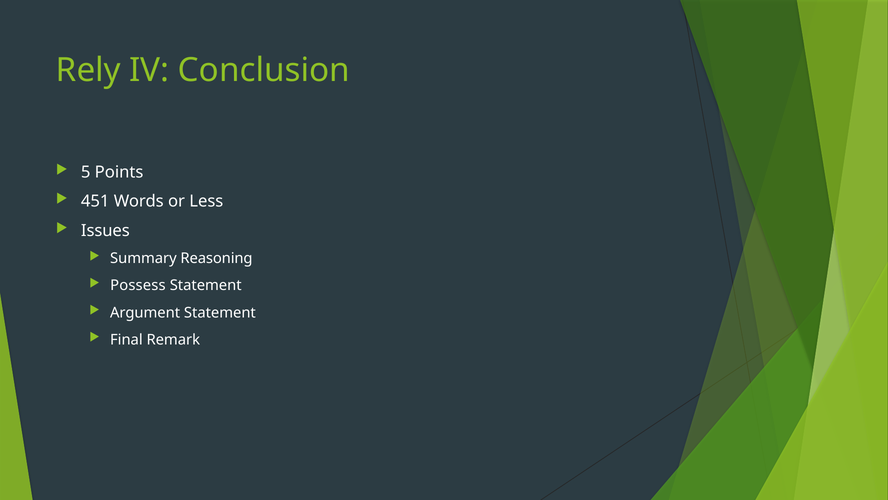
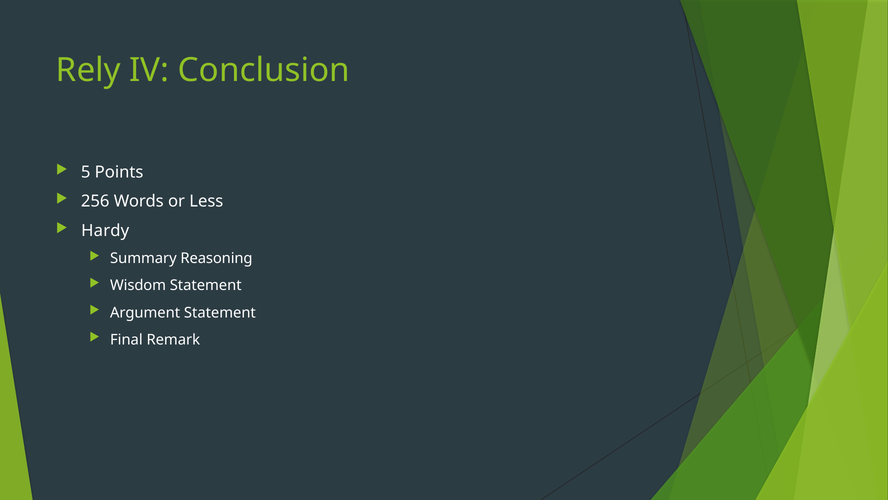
451: 451 -> 256 (95, 201)
Issues: Issues -> Hardy (105, 230)
Possess: Possess -> Wisdom (138, 285)
